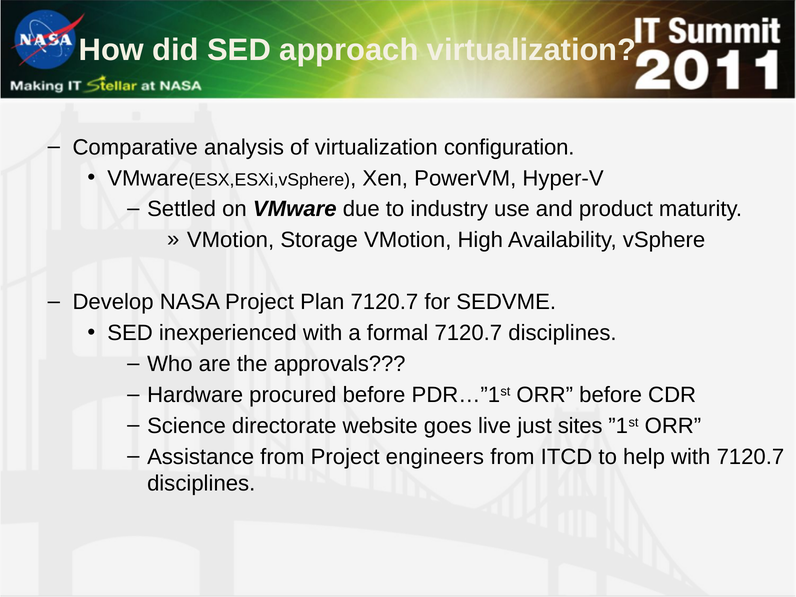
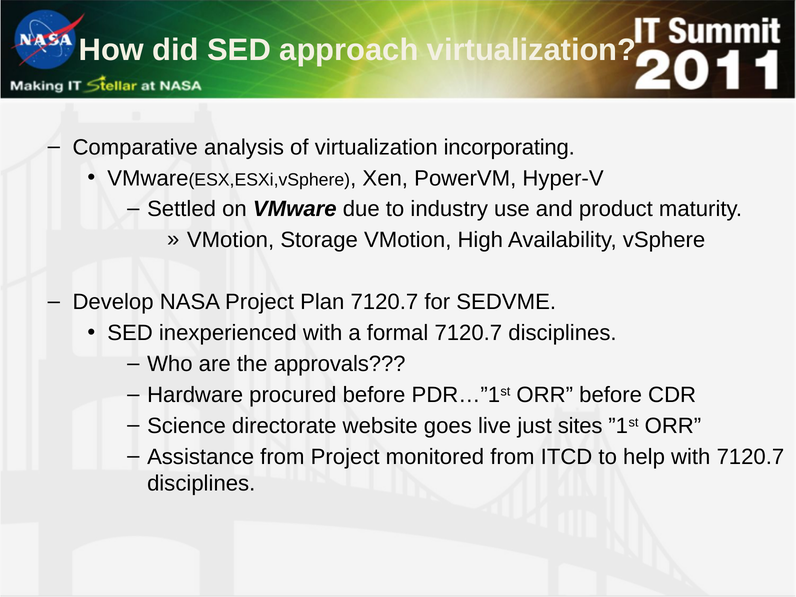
configuration: configuration -> incorporating (509, 147)
engineers: engineers -> monitored (435, 457)
